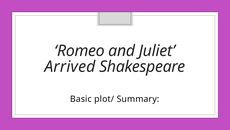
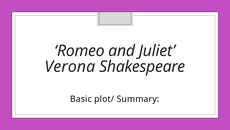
Arrived: Arrived -> Verona (70, 66)
